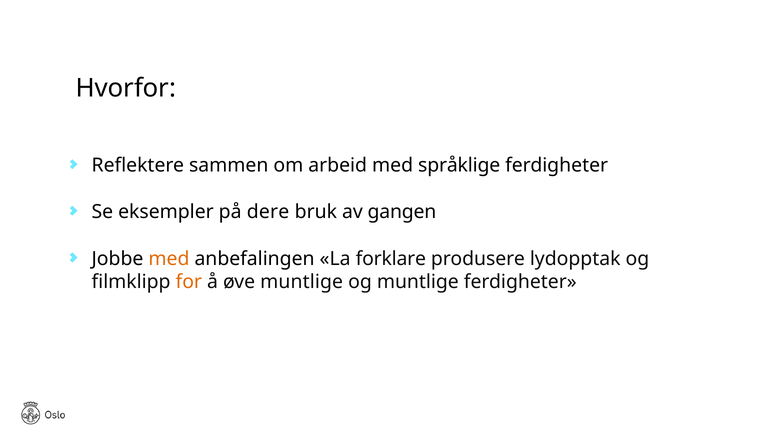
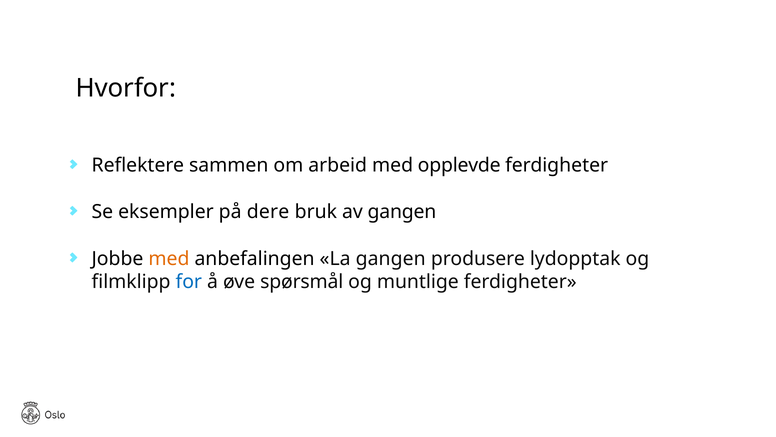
språklige: språklige -> opplevde (459, 165)
La forklare: forklare -> gangen (391, 258)
for colour: orange -> blue (189, 282)
øve muntlige: muntlige -> spørsmål (302, 282)
